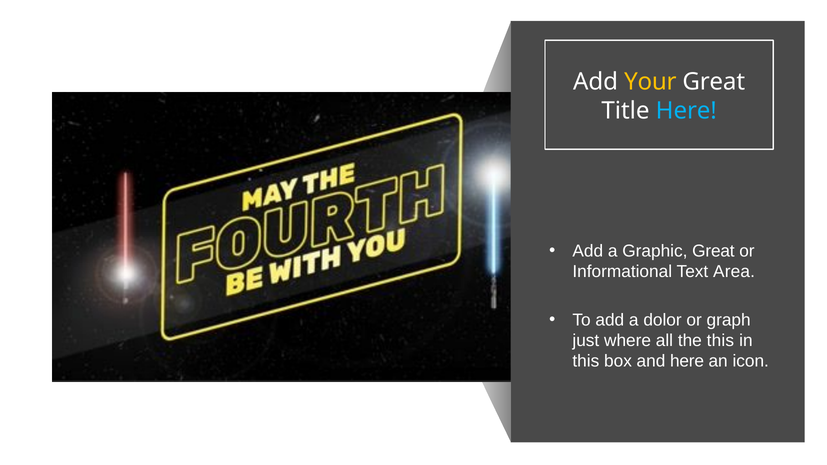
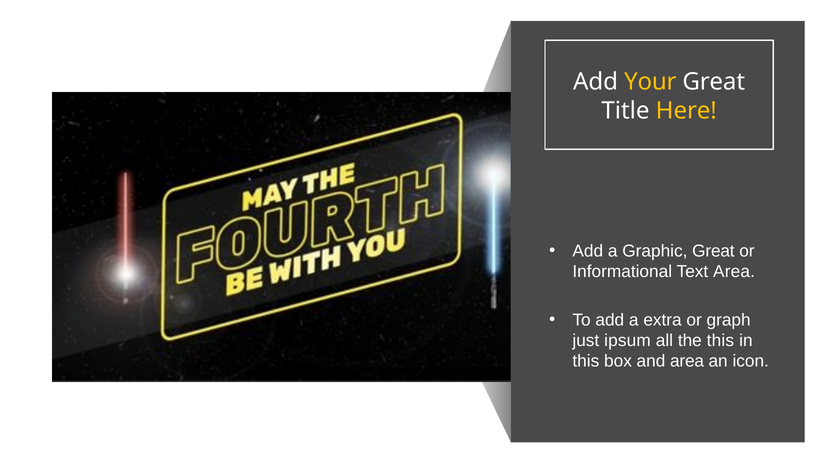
Here colour: light blue -> yellow (686, 111)
dolor: dolor -> extra (663, 320)
where: where -> ipsum (627, 341)
and here: here -> area (687, 361)
